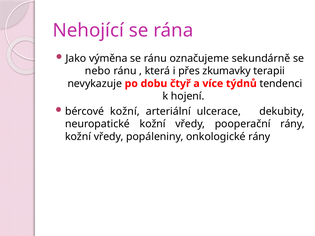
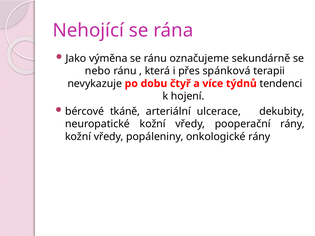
zkumavky: zkumavky -> spánková (226, 71)
bércové kožní: kožní -> tkáně (125, 111)
